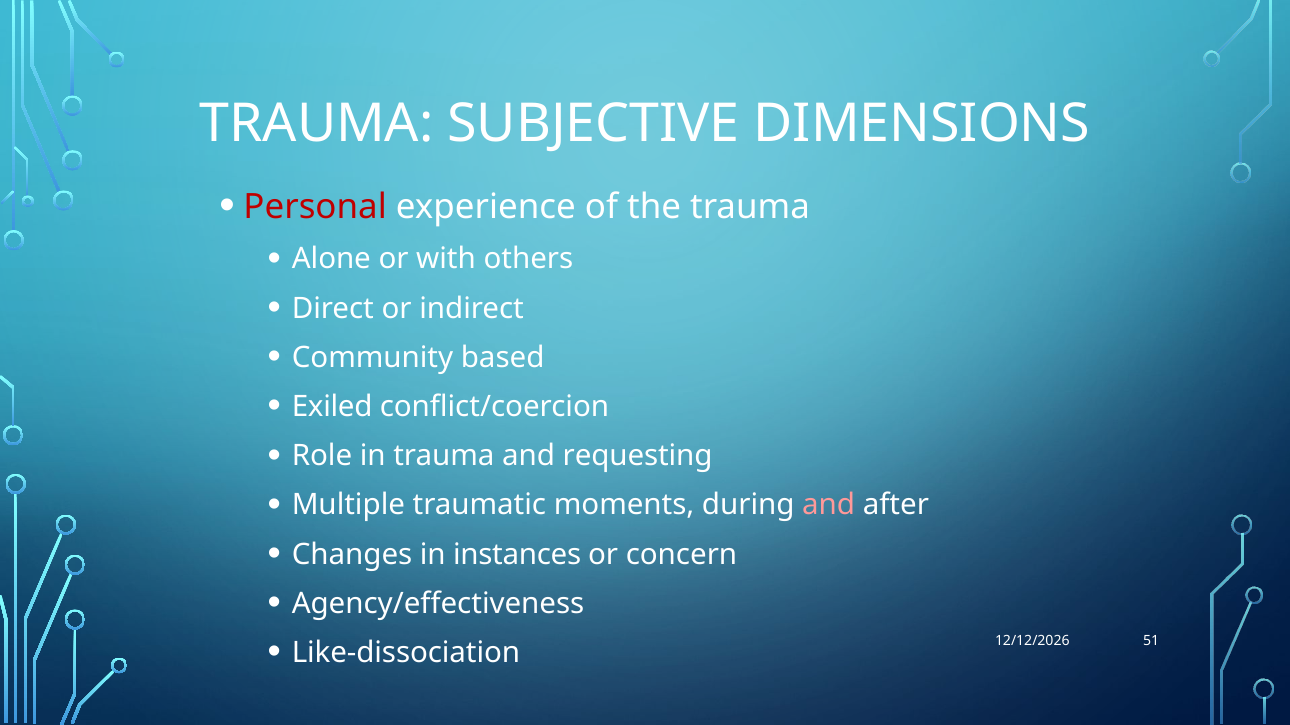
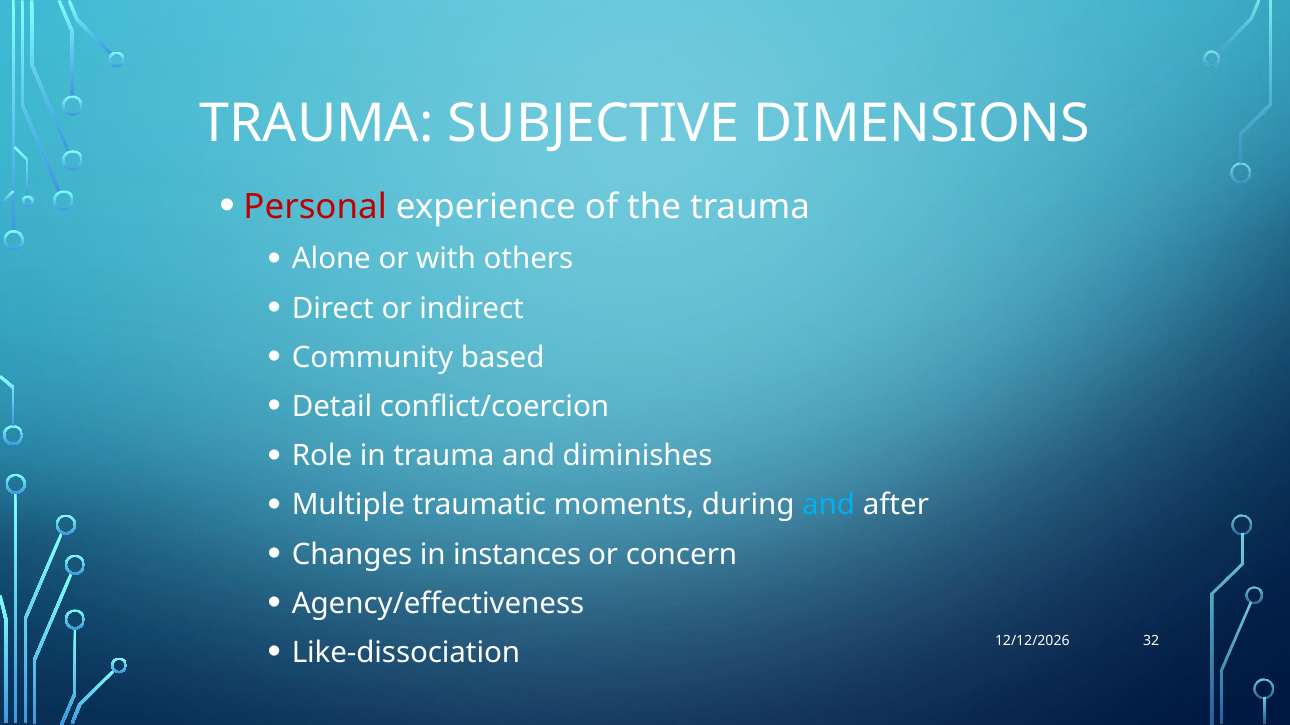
Exiled: Exiled -> Detail (332, 407)
requesting: requesting -> diminishes (638, 456)
and colour: pink -> light blue (829, 506)
51: 51 -> 32 (1151, 642)
